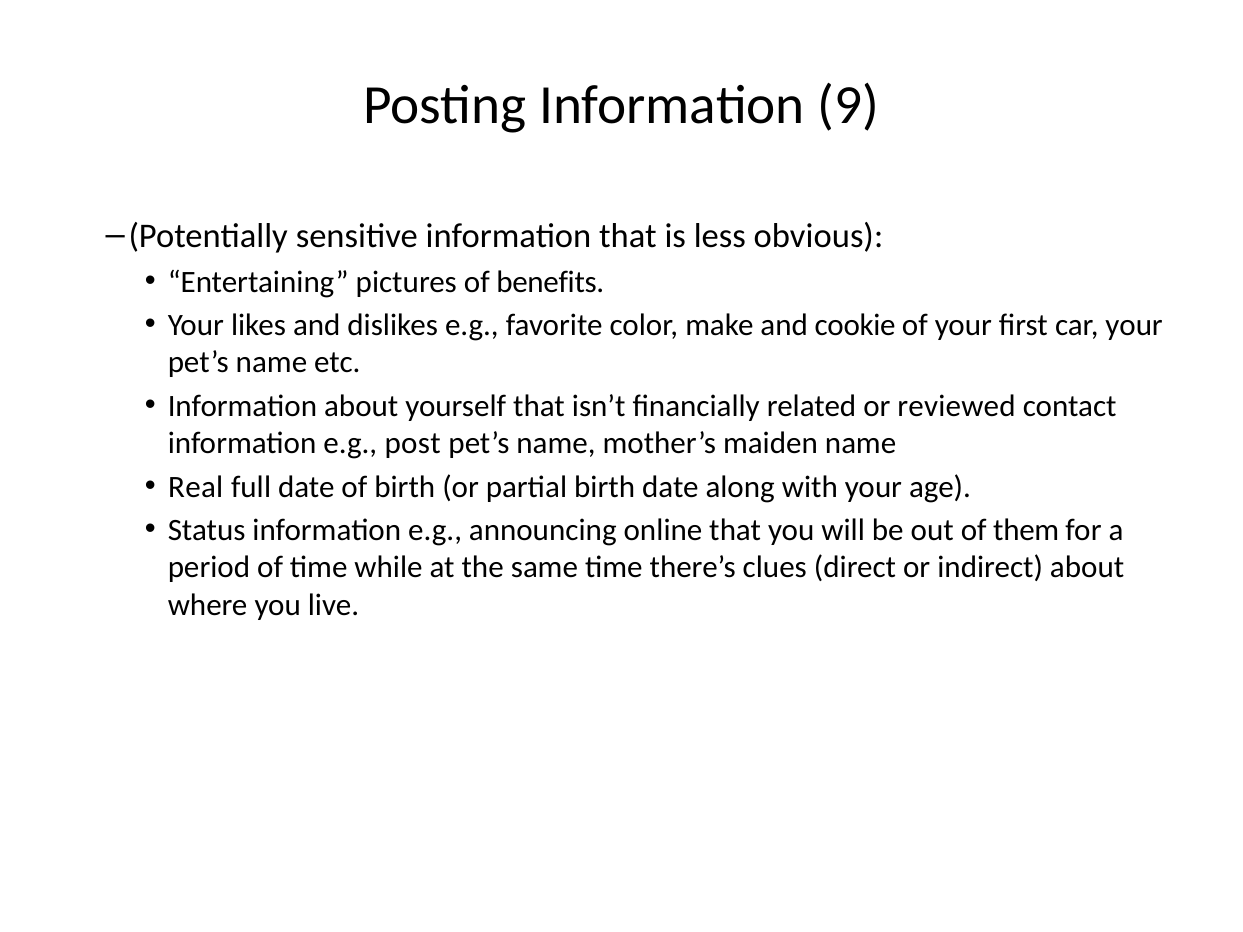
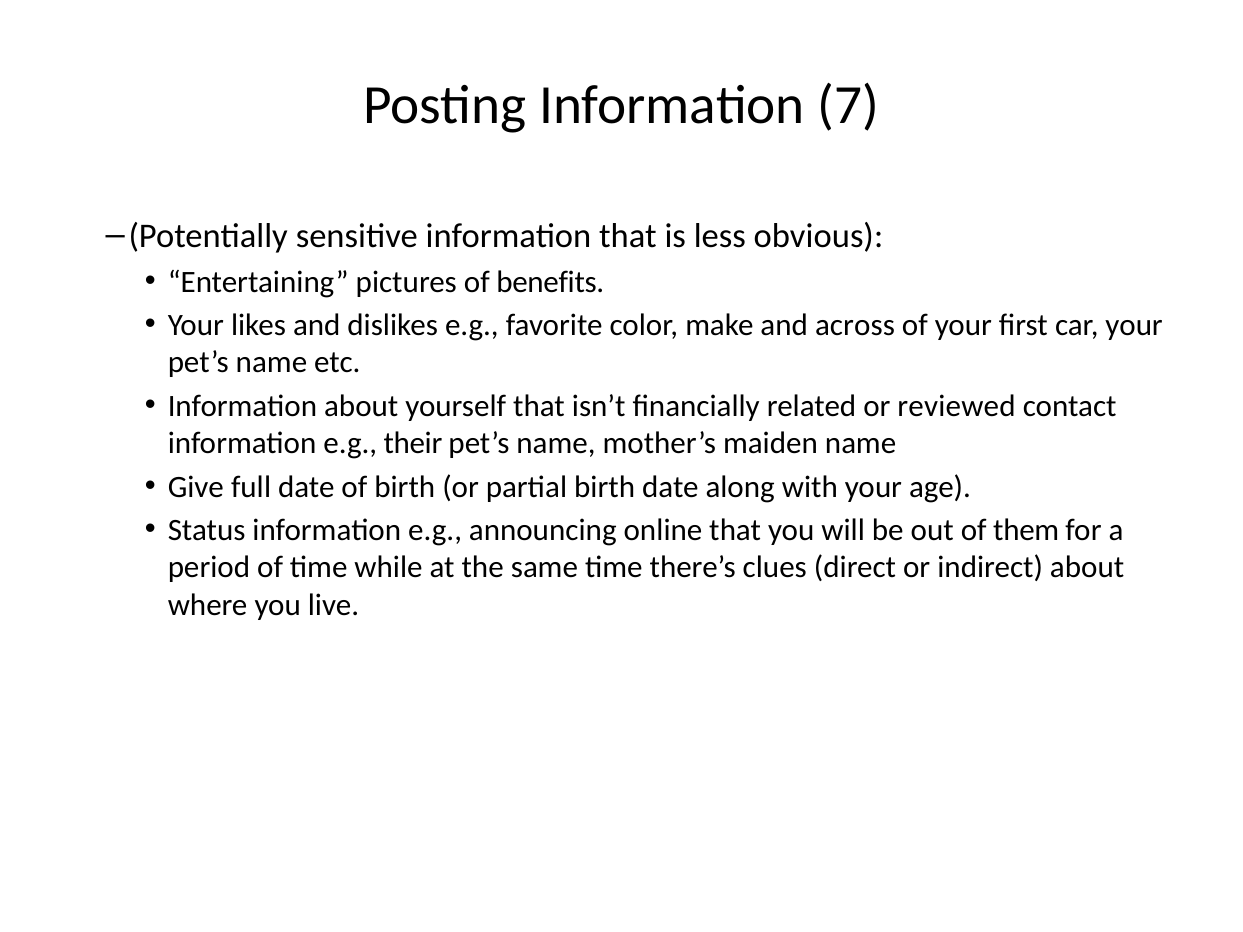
9: 9 -> 7 (848, 105)
cookie: cookie -> across (855, 325)
post: post -> their (413, 443)
Real: Real -> Give (196, 487)
